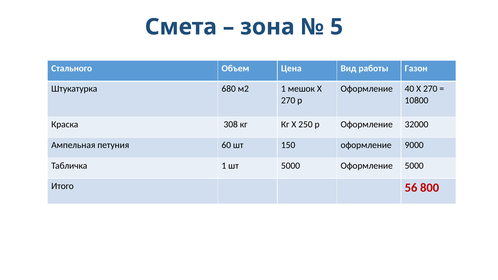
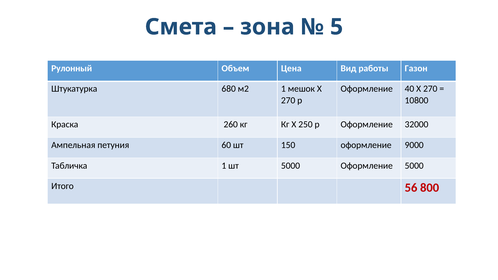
Стального: Стального -> Рулонный (72, 68)
308: 308 -> 260 (231, 125)
